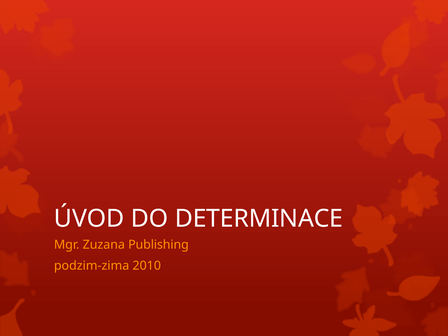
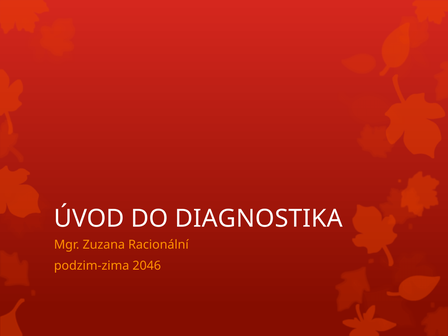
DETERMINACE: DETERMINACE -> DIAGNOSTIKA (259, 219)
Publishing: Publishing -> Racionální (158, 245)
2010: 2010 -> 2046 (147, 266)
